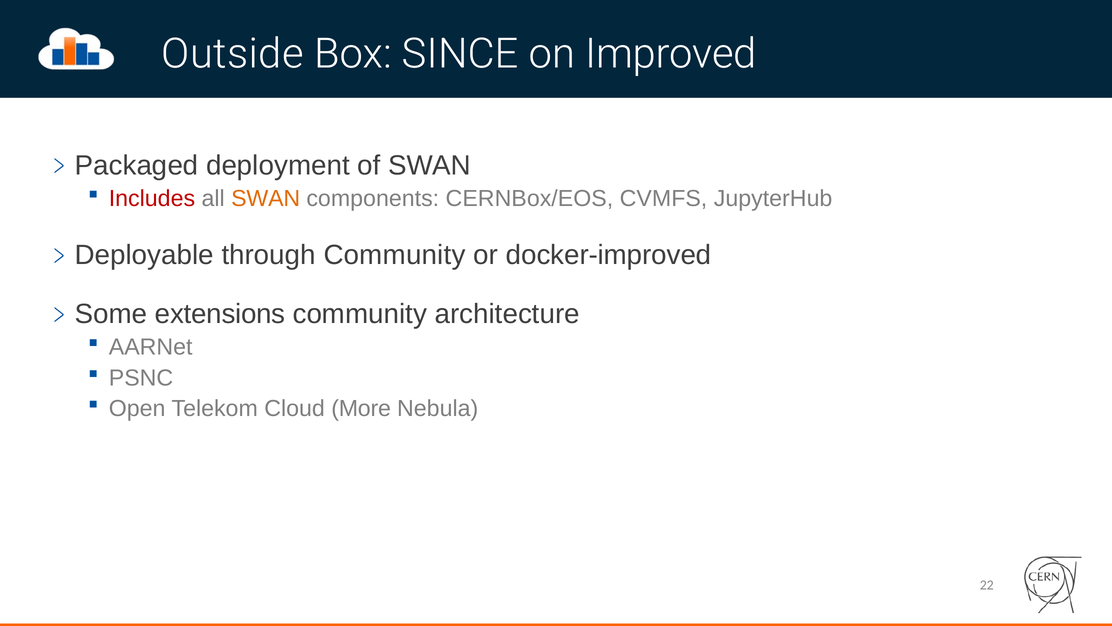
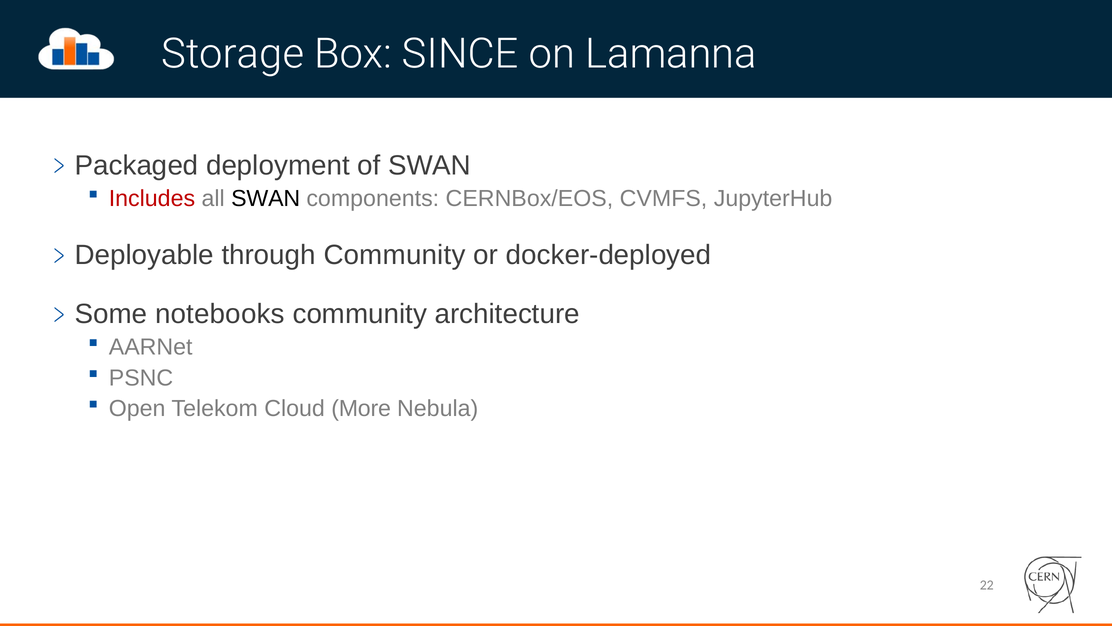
Outside: Outside -> Storage (233, 54)
Improved: Improved -> Lamanna (671, 54)
SWAN colour: orange -> black (266, 198)
docker-improved: docker-improved -> docker-deployed (609, 255)
extensions: extensions -> notebooks (220, 314)
